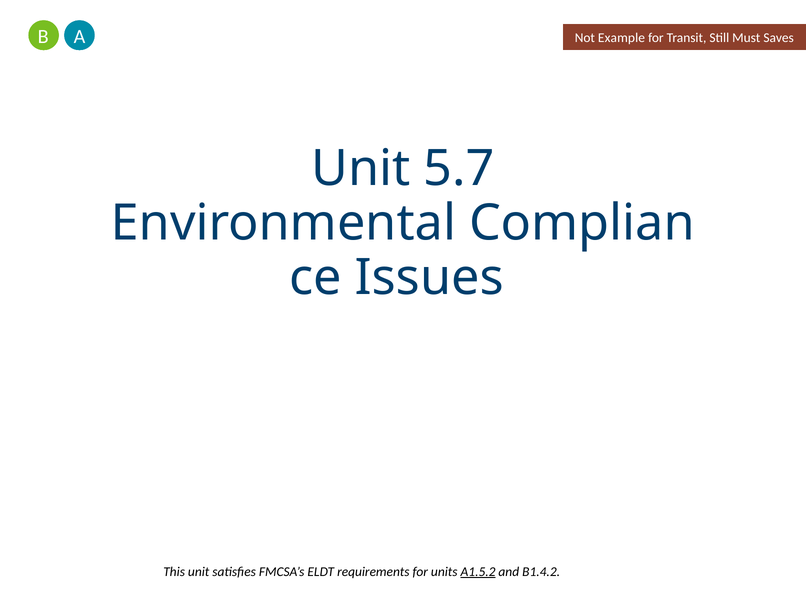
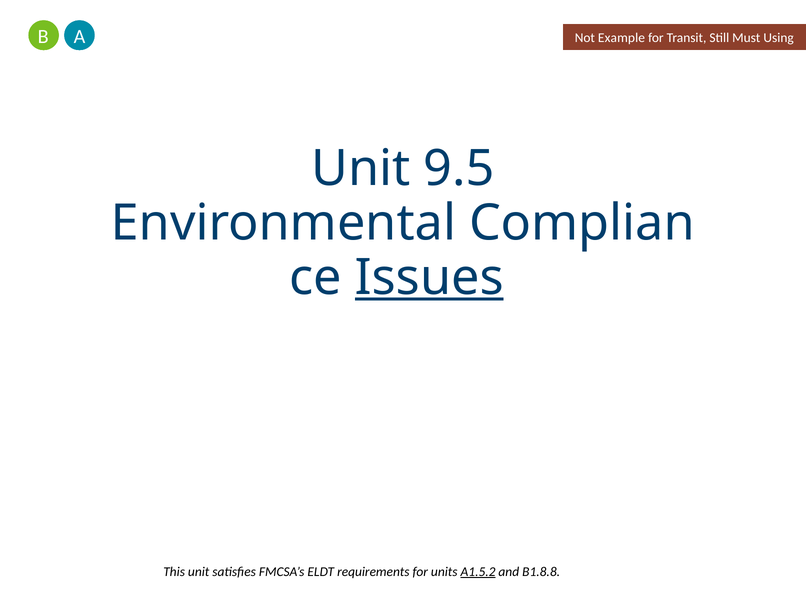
Saves: Saves -> Using (779, 38)
5.7: 5.7 -> 9.5 (459, 169)
Issues underline: none -> present (429, 278)
B1.4.2: B1.4.2 -> B1.8.8 (541, 572)
